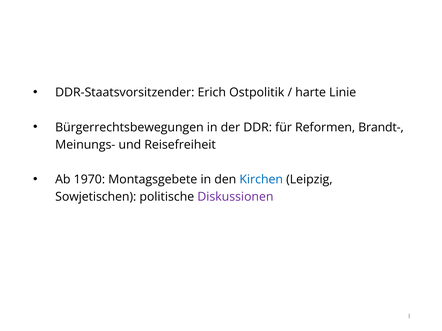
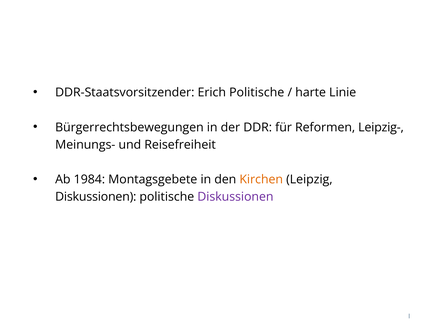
Erich Ostpolitik: Ostpolitik -> Politische (257, 93)
Brandt-: Brandt- -> Leipzig- (381, 128)
1970: 1970 -> 1984 (89, 180)
Kirchen colour: blue -> orange (261, 180)
Sowjetischen: Sowjetischen -> Diskussionen (96, 197)
